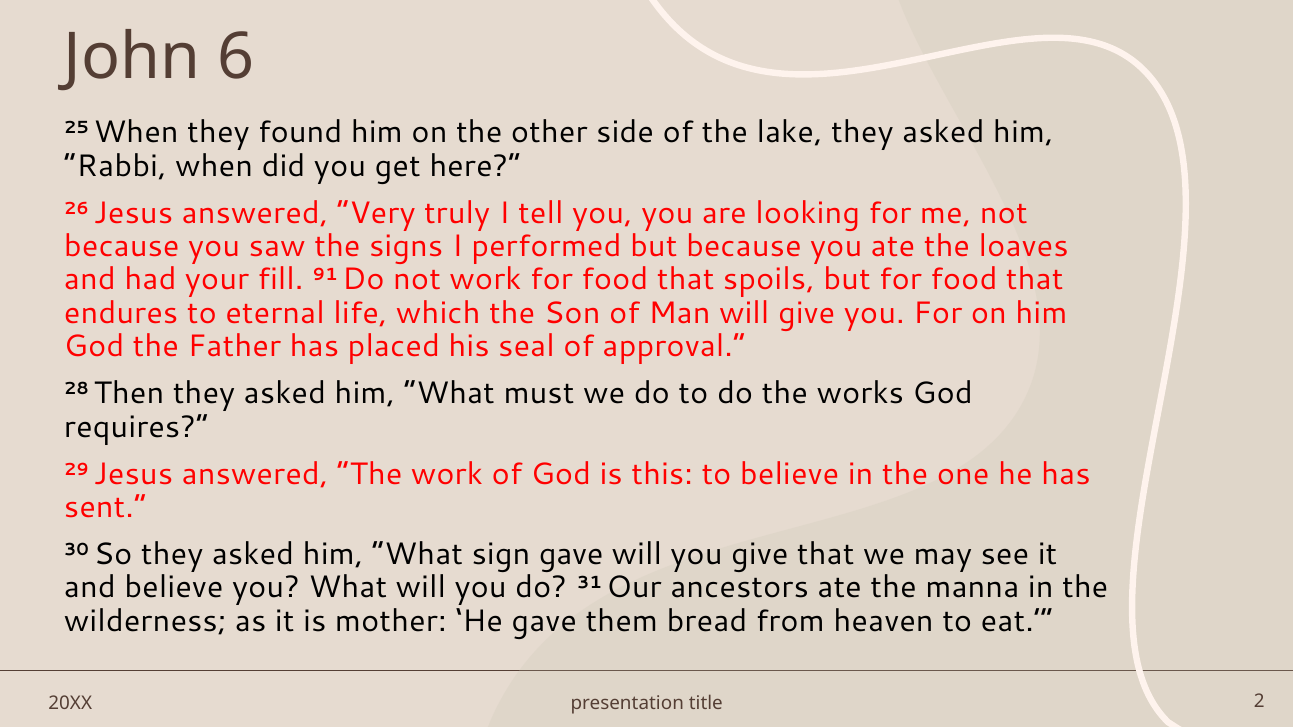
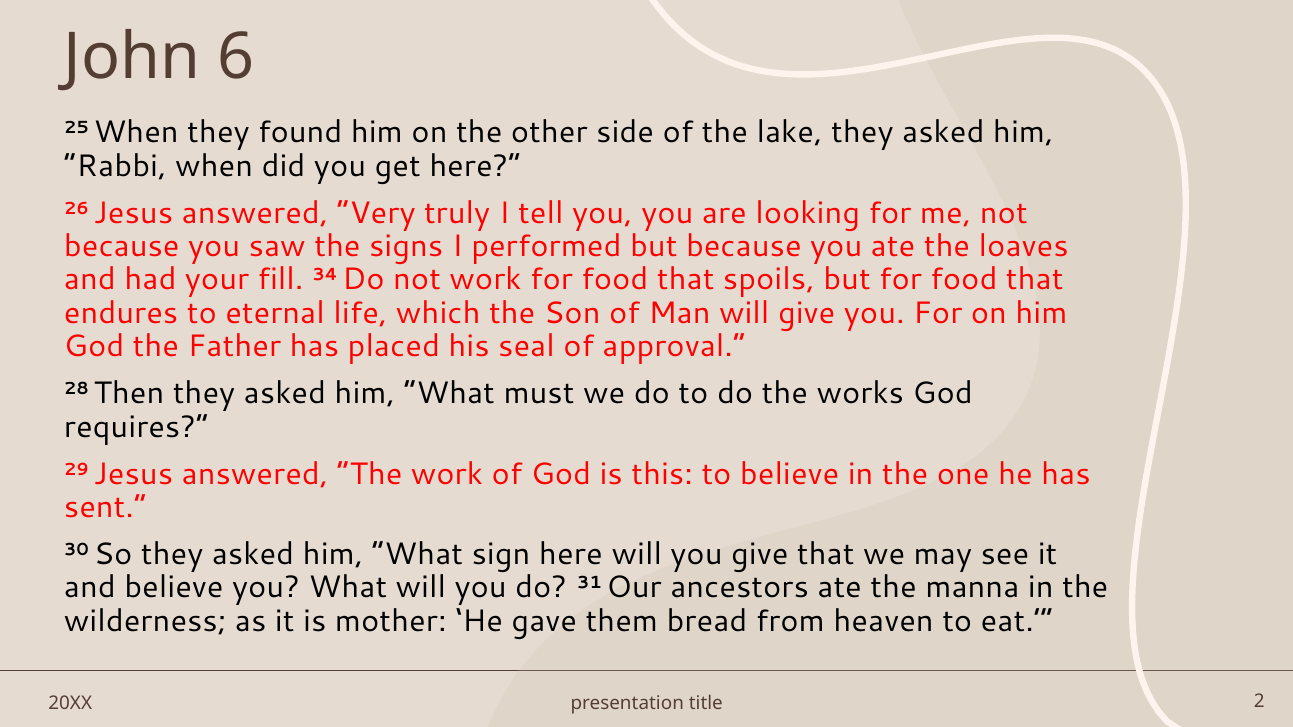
91: 91 -> 34 (325, 275)
sign gave: gave -> here (571, 554)
